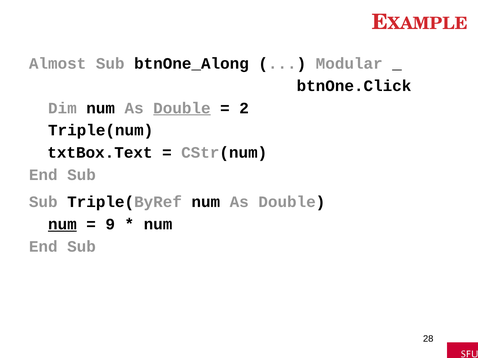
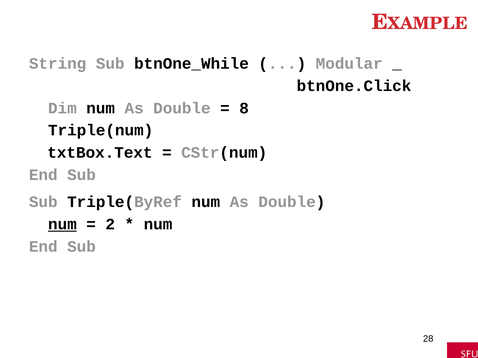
Almost: Almost -> String (58, 64)
btnOne_Along: btnOne_Along -> btnOne_While (191, 64)
Double underline: present -> none (182, 108)
2: 2 -> 8 (244, 108)
9: 9 -> 2 (110, 225)
